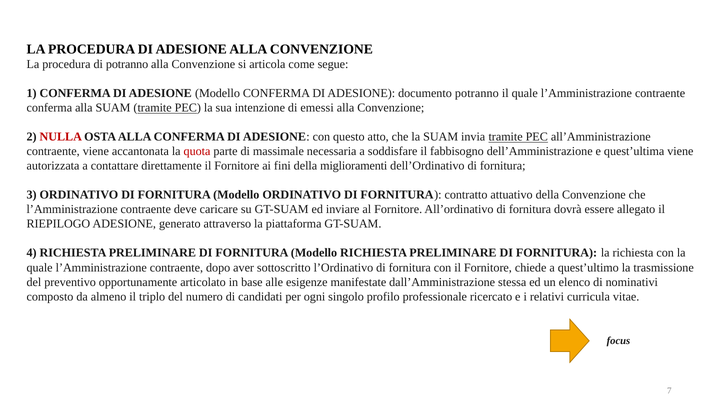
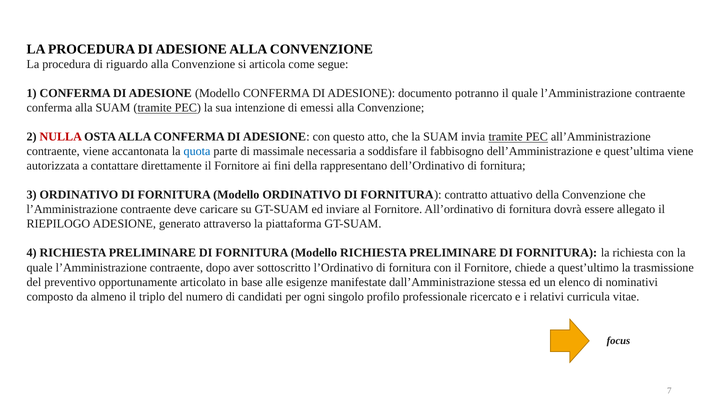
di potranno: potranno -> riguardo (127, 64)
quota colour: red -> blue (197, 151)
miglioramenti: miglioramenti -> rappresentano (354, 166)
